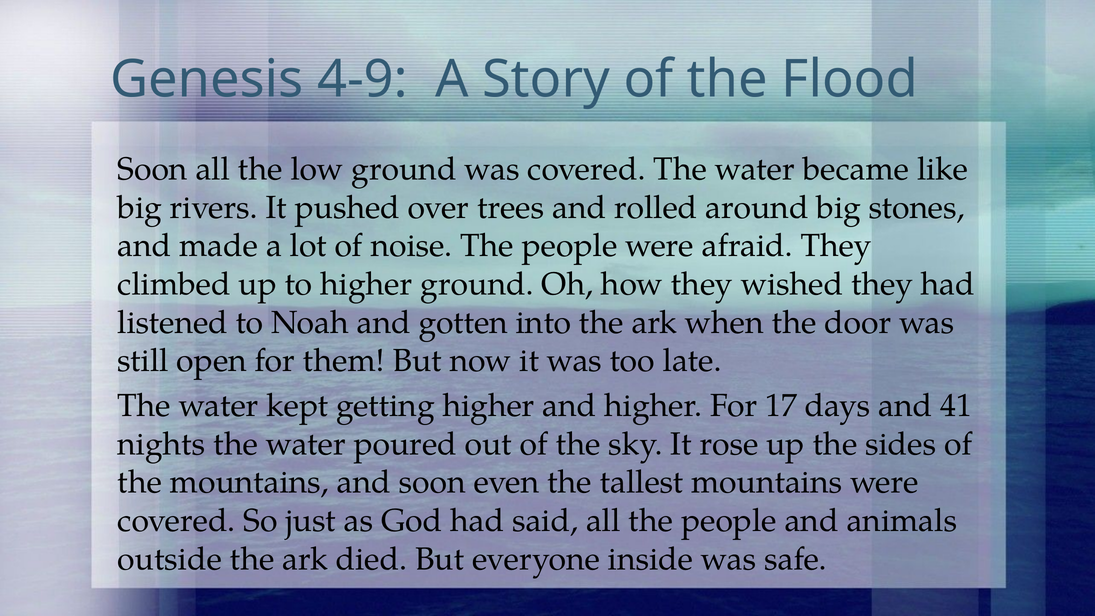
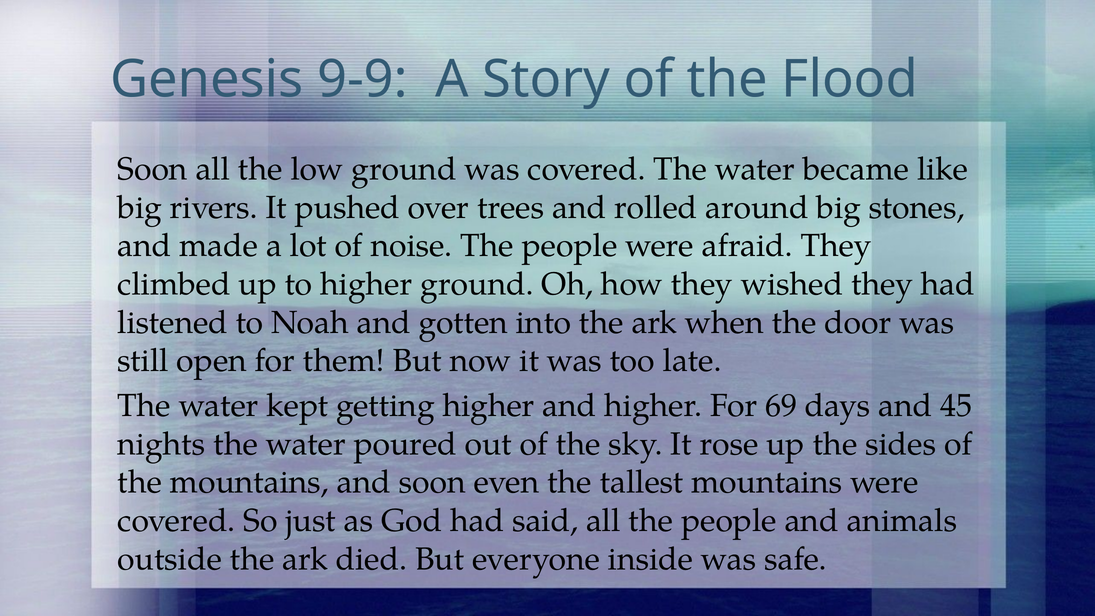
4-9: 4-9 -> 9-9 (363, 80)
17: 17 -> 69 (781, 406)
41: 41 -> 45 (956, 406)
